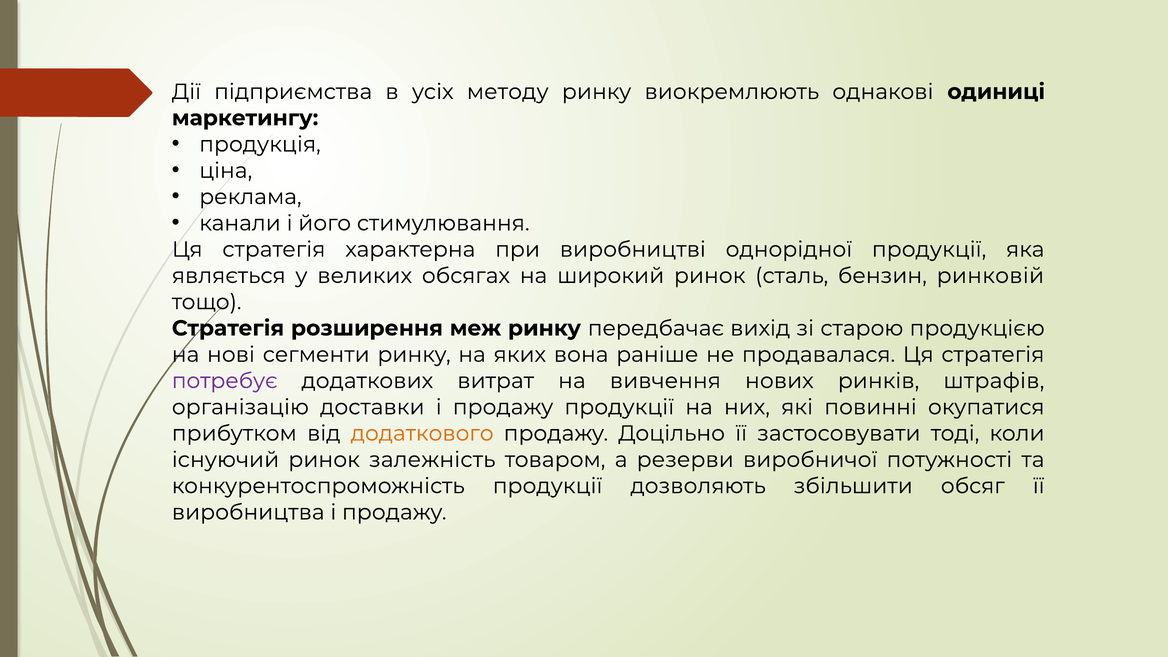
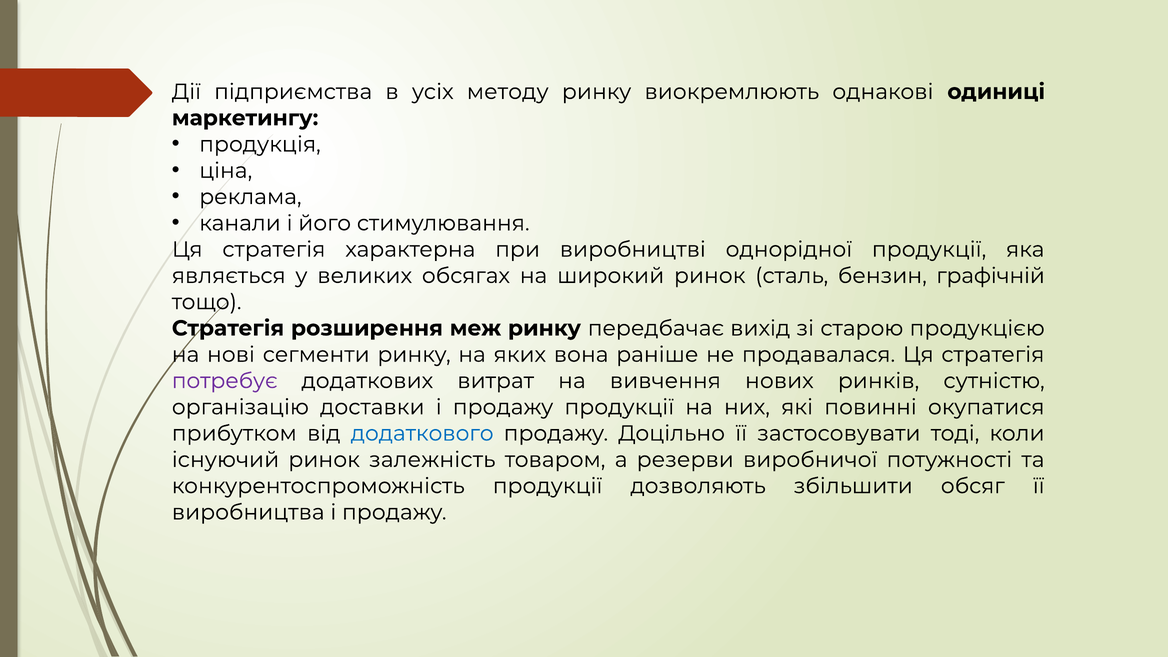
ринковій: ринковій -> графічній (991, 276)
штрафів: штрафів -> сутністю (994, 381)
додаткового colour: orange -> blue (422, 433)
